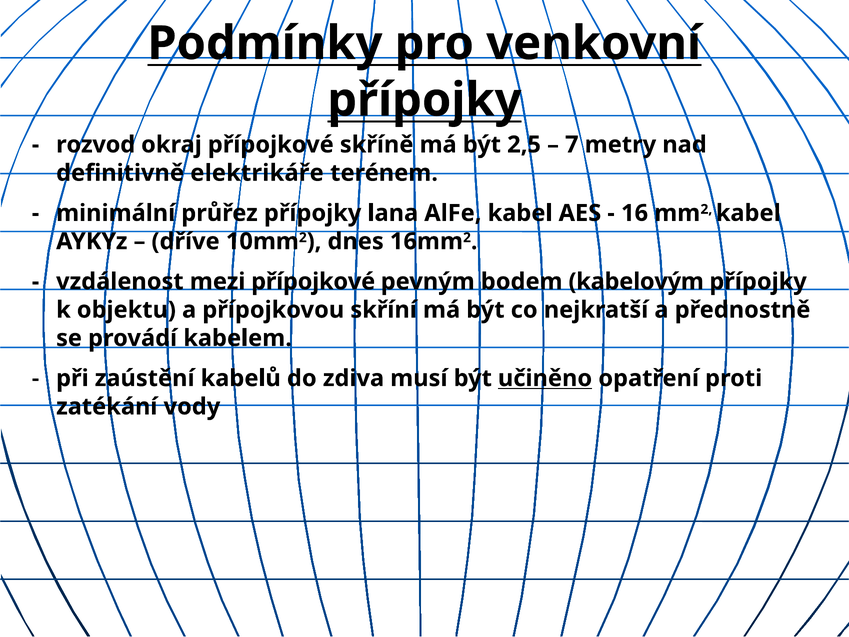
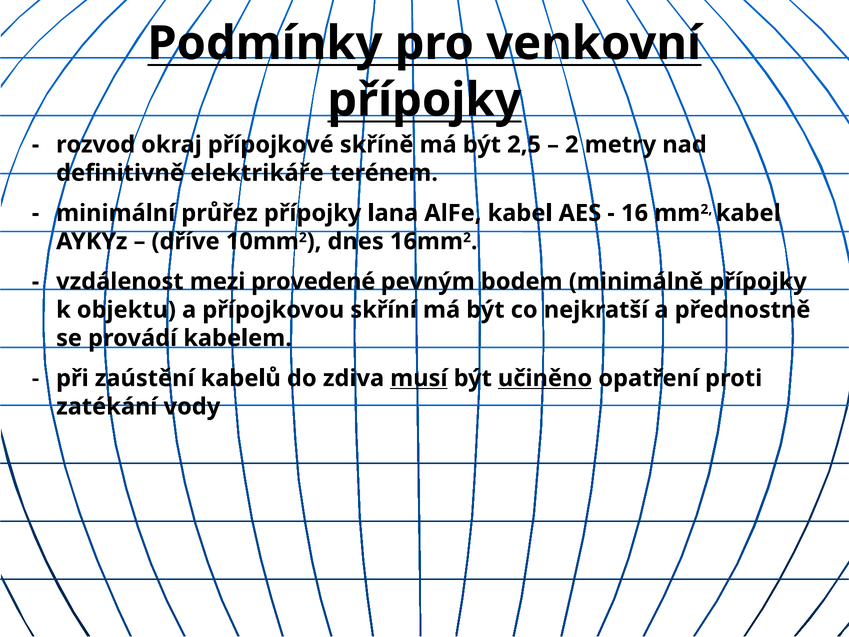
7: 7 -> 2 (572, 145)
mezi přípojkové: přípojkové -> provedené (313, 281)
kabelovým: kabelovým -> minimálně (636, 281)
musí underline: none -> present (419, 378)
